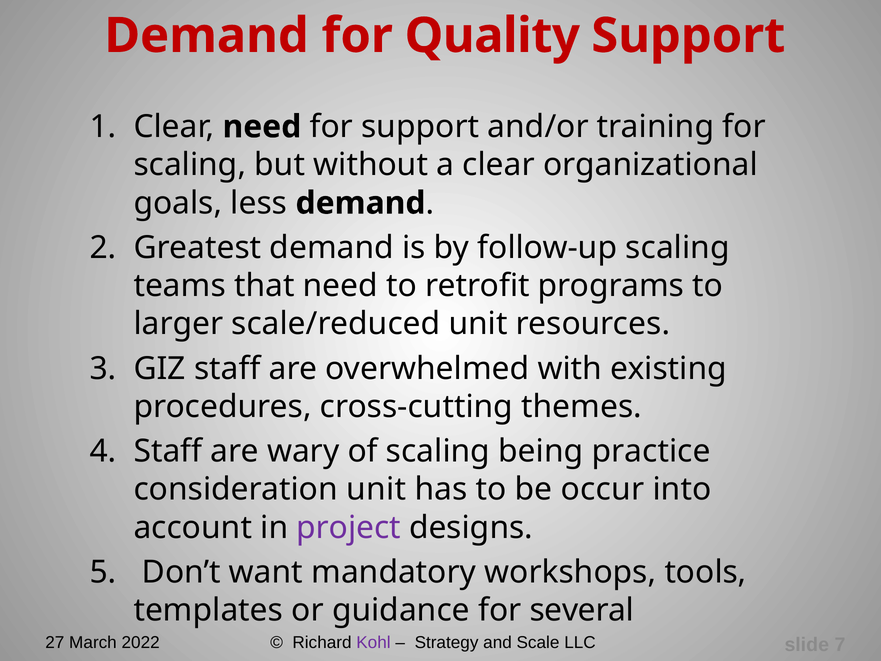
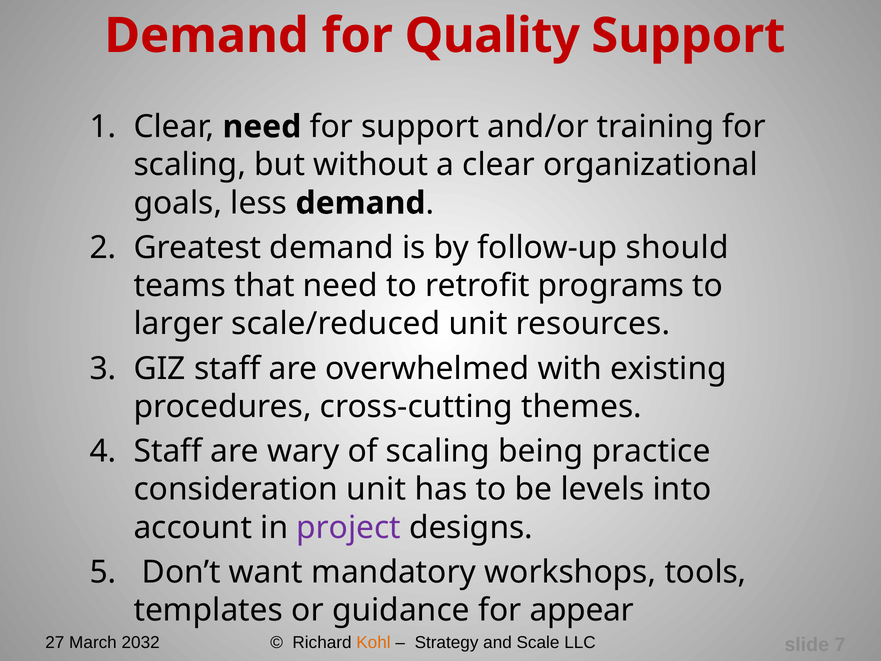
follow-up scaling: scaling -> should (677, 248)
occur: occur -> levels (603, 489)
several: several -> appear (582, 610)
2022: 2022 -> 2032 (141, 642)
Kohl colour: purple -> orange (373, 642)
